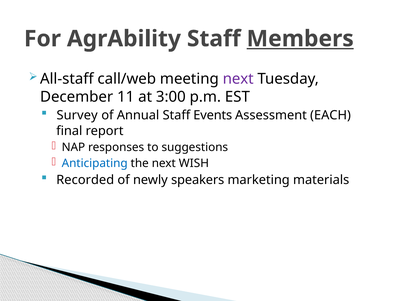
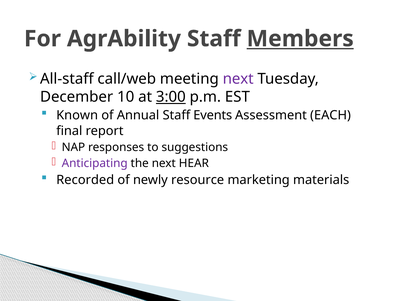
11: 11 -> 10 (126, 97)
3:00 underline: none -> present (171, 97)
Survey: Survey -> Known (77, 115)
Anticipating colour: blue -> purple (95, 163)
WISH: WISH -> HEAR (194, 163)
speakers: speakers -> resource (198, 180)
